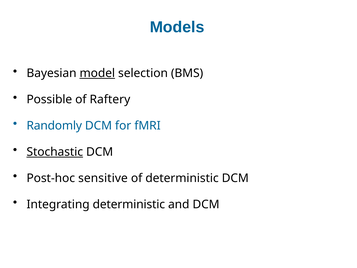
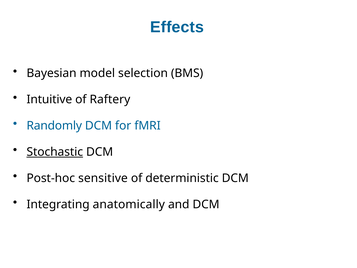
Models: Models -> Effects (177, 27)
model underline: present -> none (97, 73)
Possible: Possible -> Intuitive (49, 99)
Integrating deterministic: deterministic -> anatomically (129, 204)
